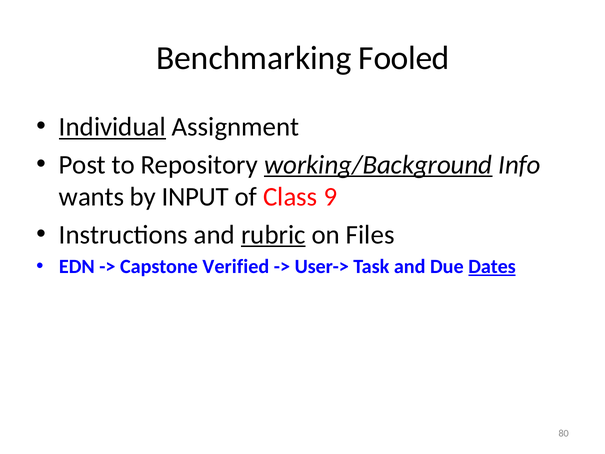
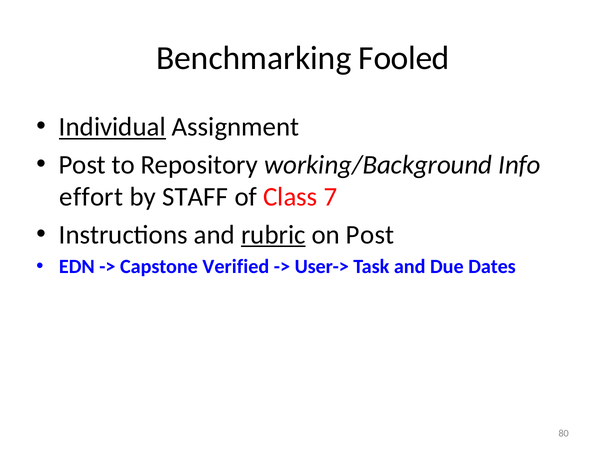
working/Background underline: present -> none (378, 165)
wants: wants -> effort (91, 197)
INPUT: INPUT -> STAFF (195, 197)
9: 9 -> 7 (330, 197)
on Files: Files -> Post (370, 235)
Dates underline: present -> none (492, 266)
